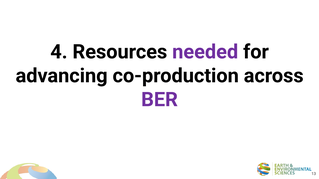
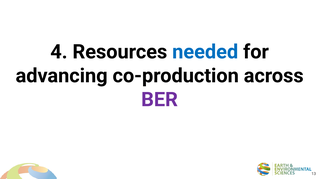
needed colour: purple -> blue (205, 52)
